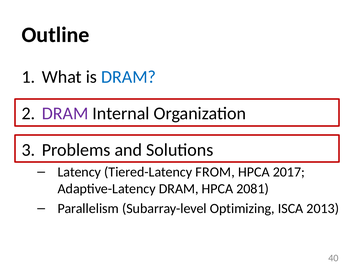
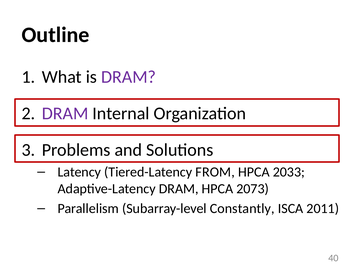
DRAM colour: blue -> purple (129, 77)
2017: 2017 -> 2033 (289, 172)
2081: 2081 -> 2073 (253, 189)
Optimizing: Optimizing -> Constantly (242, 208)
2013: 2013 -> 2011 (323, 208)
